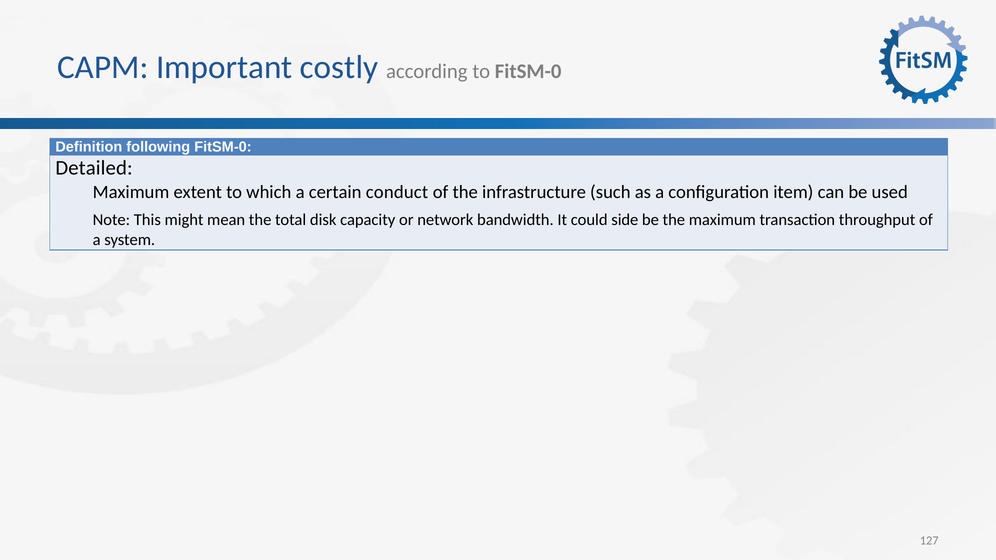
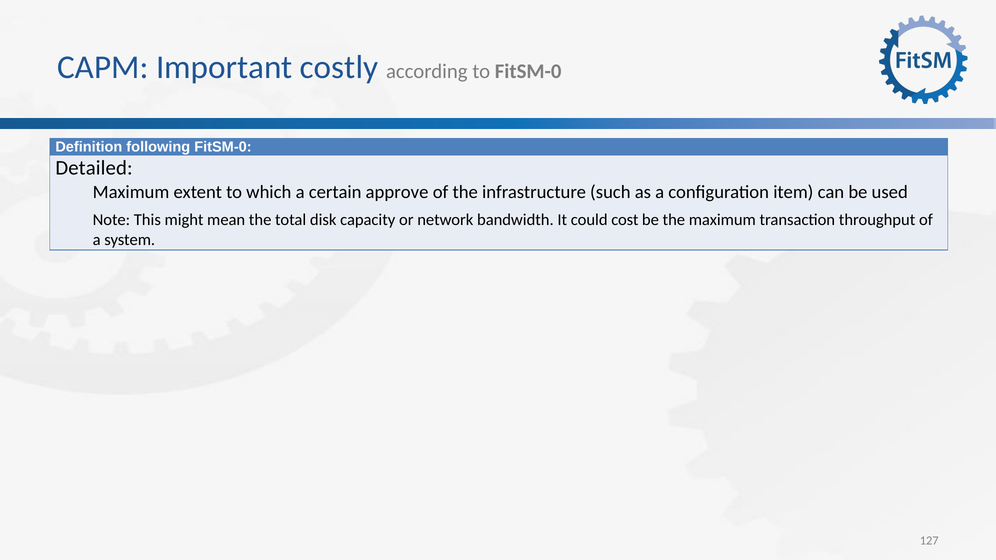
conduct: conduct -> approve (397, 192)
side: side -> cost (625, 220)
